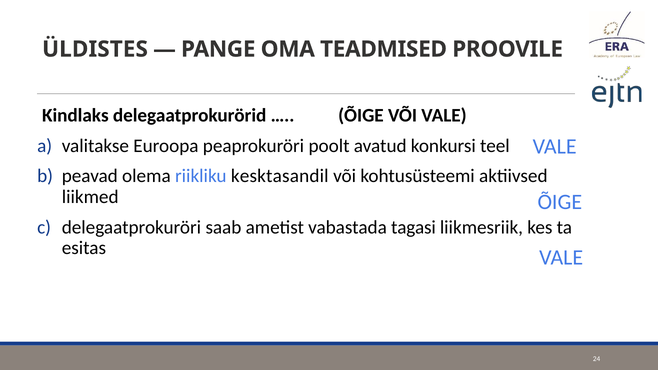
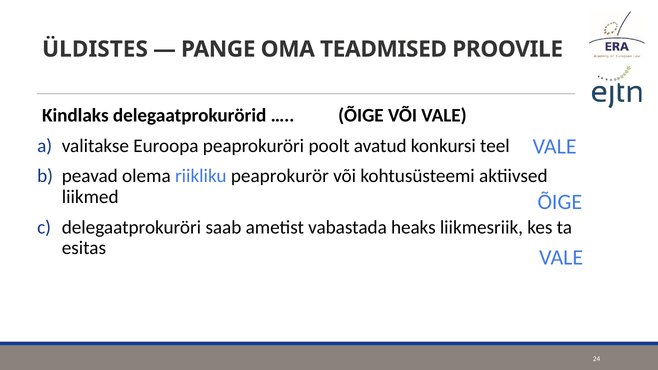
kesktasandil: kesktasandil -> peaprokurör (280, 176)
tagasi: tagasi -> heaks (413, 227)
